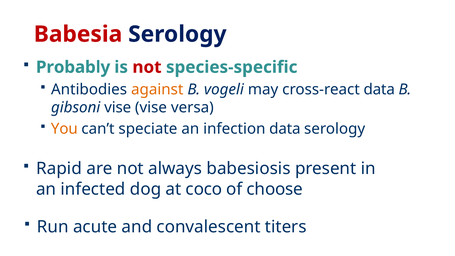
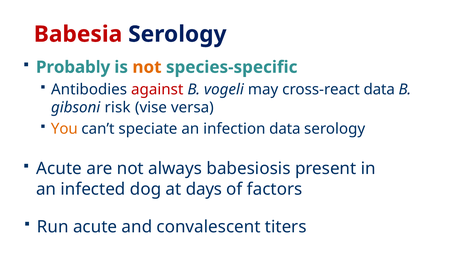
not colour: red -> orange (147, 67)
against colour: orange -> red (157, 89)
gibsoni vise: vise -> risk (118, 108)
Rapid: Rapid -> Acute (59, 169)
coco: coco -> days (204, 189)
choose: choose -> factors (275, 189)
